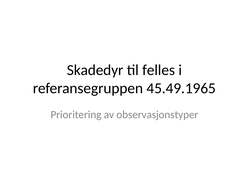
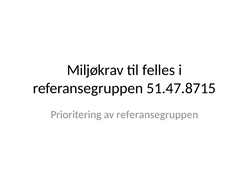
Skadedyr: Skadedyr -> Miljøkrav (95, 70)
45.49.1965: 45.49.1965 -> 51.47.8715 (181, 88)
av observasjonstyper: observasjonstyper -> referansegruppen (157, 114)
